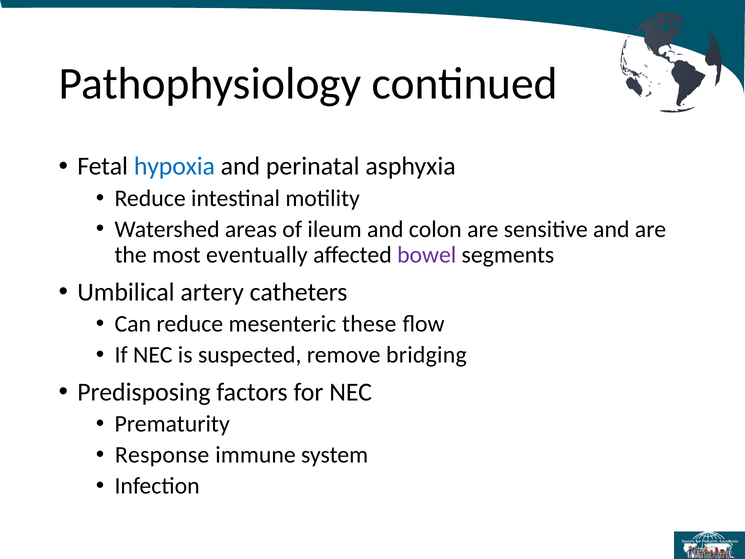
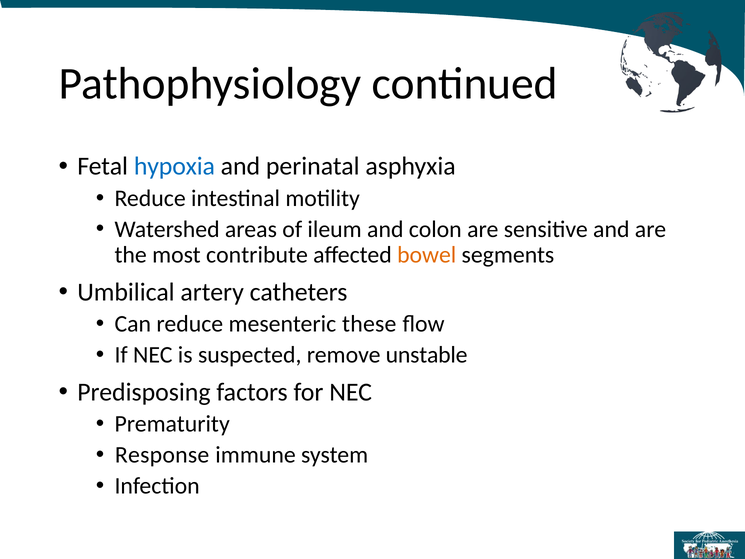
eventually: eventually -> contribute (257, 255)
bowel colour: purple -> orange (427, 255)
bridging: bridging -> unstable (427, 355)
